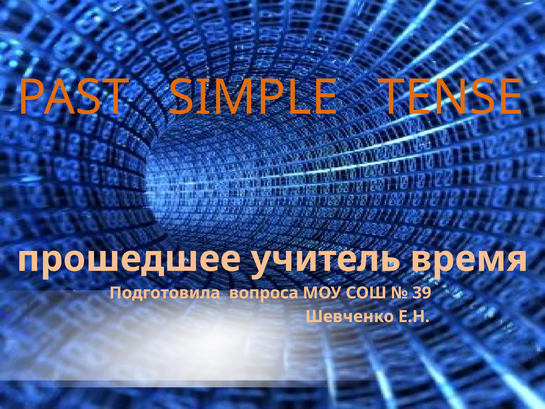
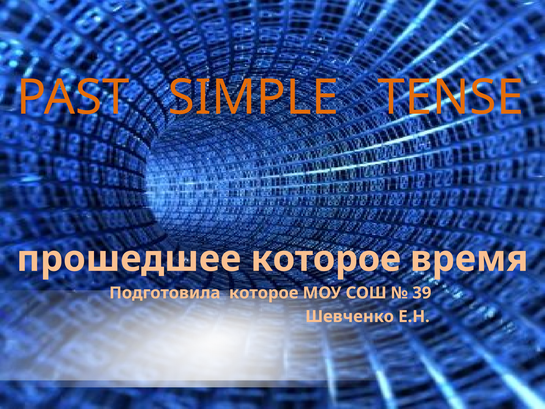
прошедшее учитель: учитель -> которое (326, 259)
Подготовила вопроса: вопроса -> которое (264, 293)
